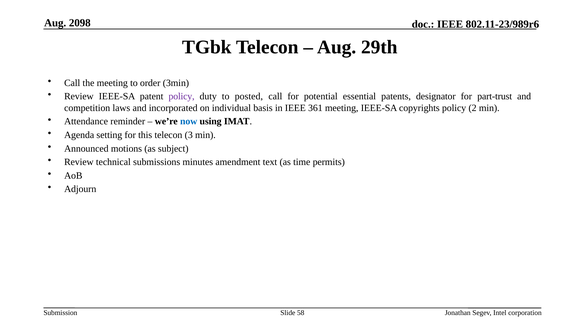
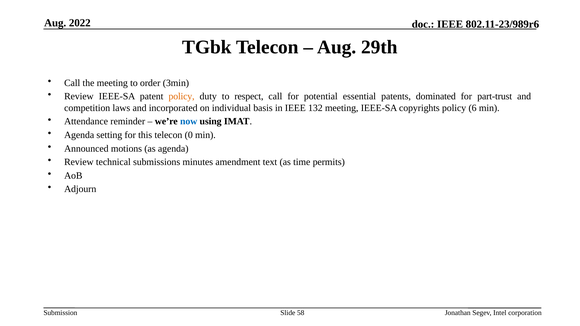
2098: 2098 -> 2022 (80, 23)
policy colour: purple -> orange (182, 96)
posted: posted -> respect (249, 96)
designator: designator -> dominated (436, 96)
361: 361 -> 132 (315, 108)
2: 2 -> 6 (473, 108)
3: 3 -> 0 (189, 135)
as subject: subject -> agenda (173, 149)
